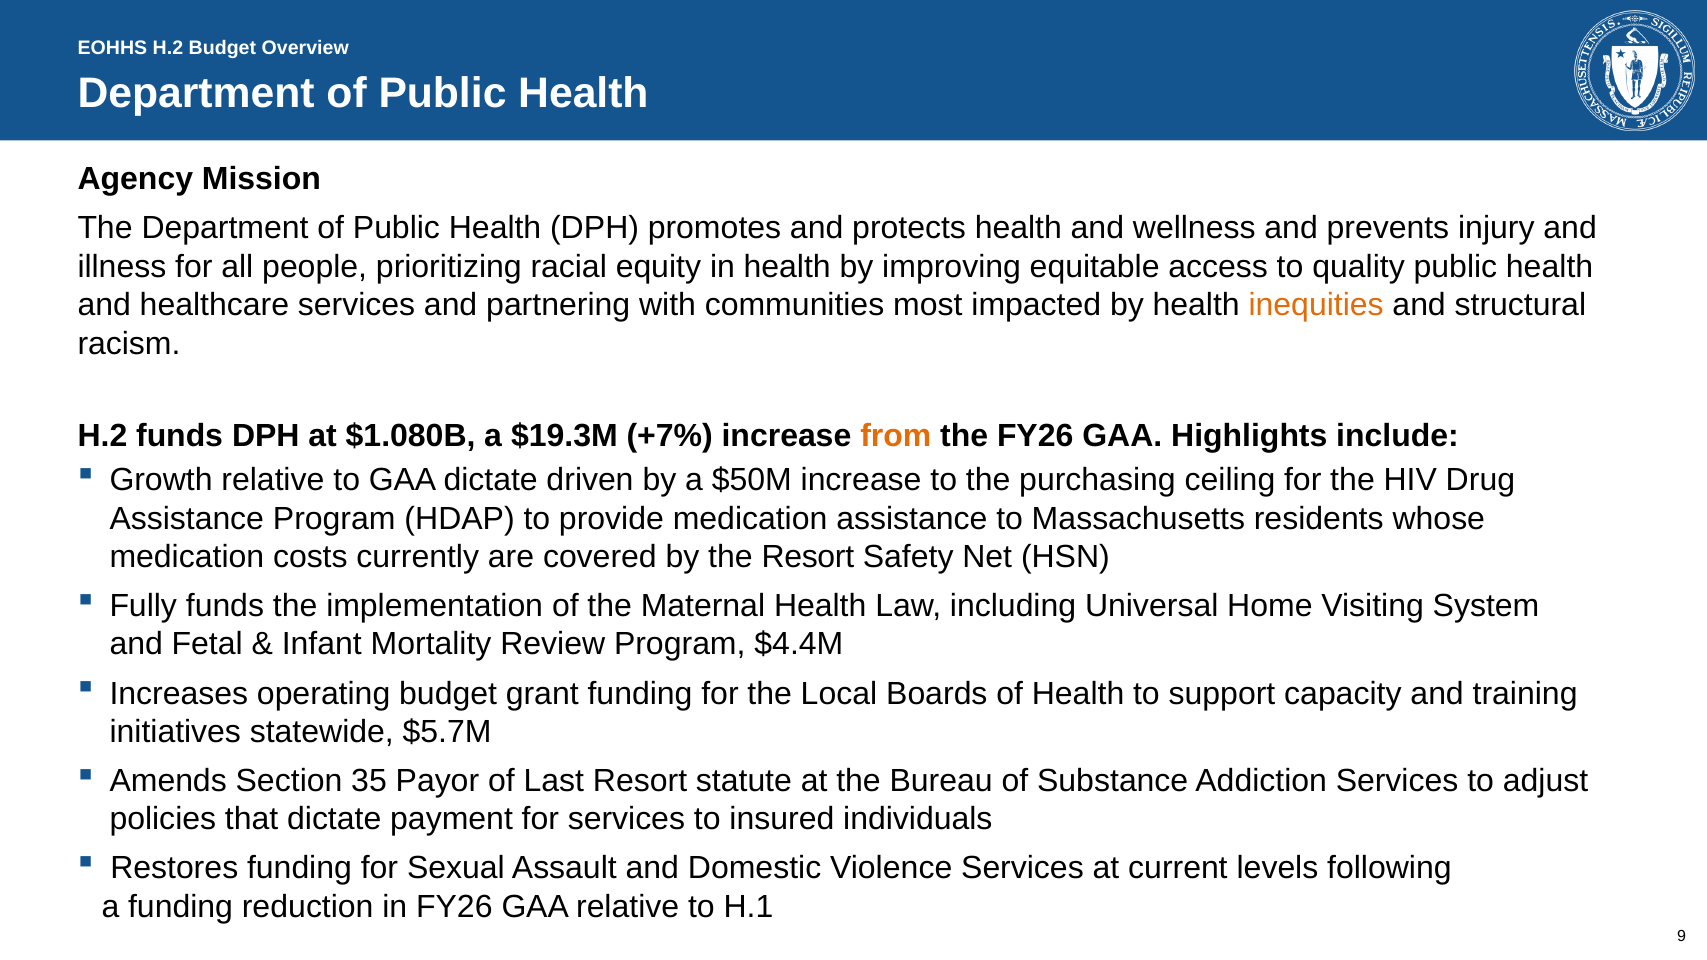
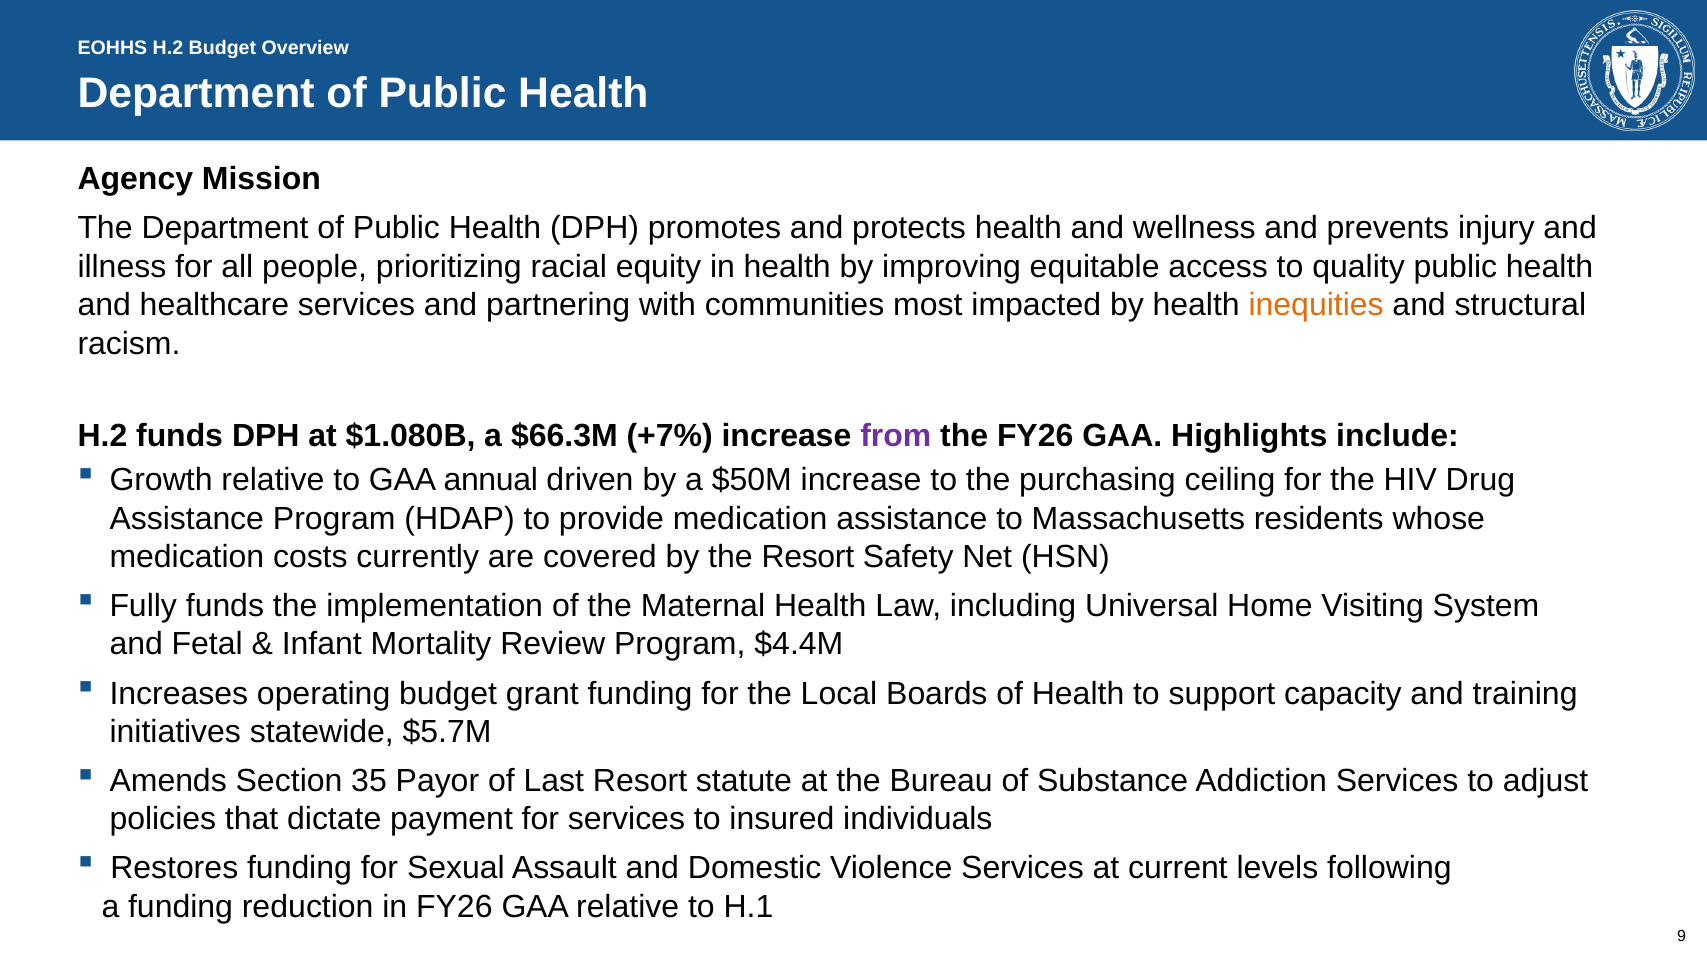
$19.3M: $19.3M -> $66.3M (564, 436)
from colour: orange -> purple (896, 436)
GAA dictate: dictate -> annual (491, 480)
